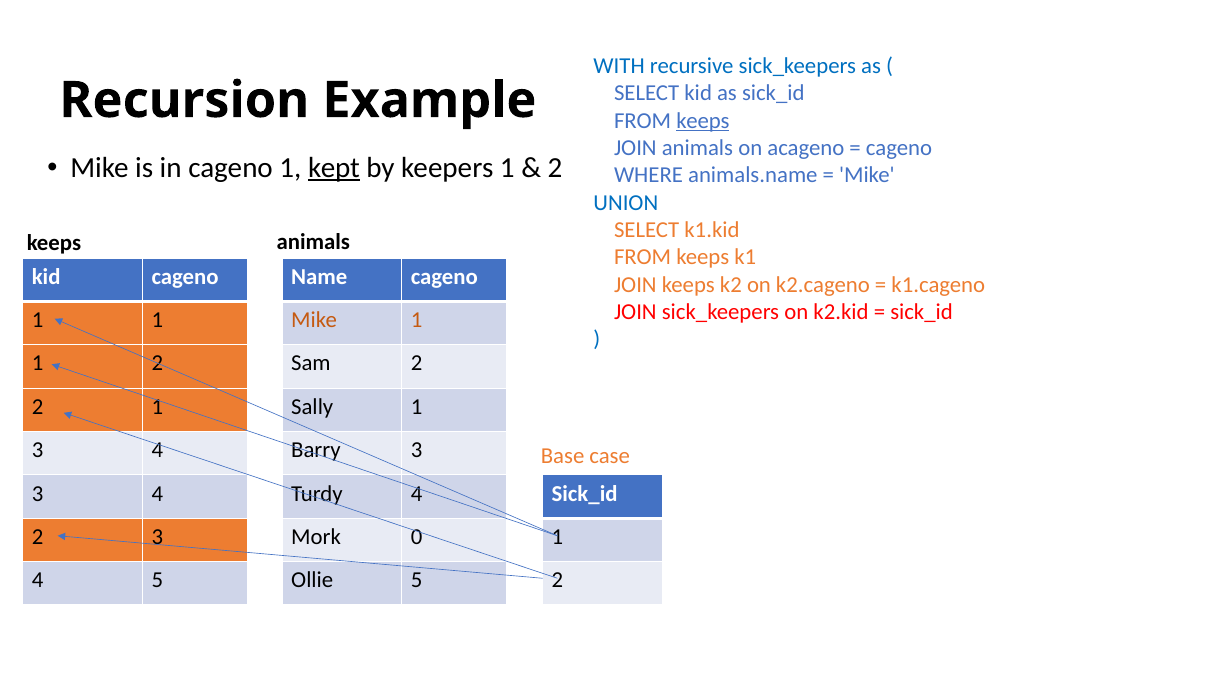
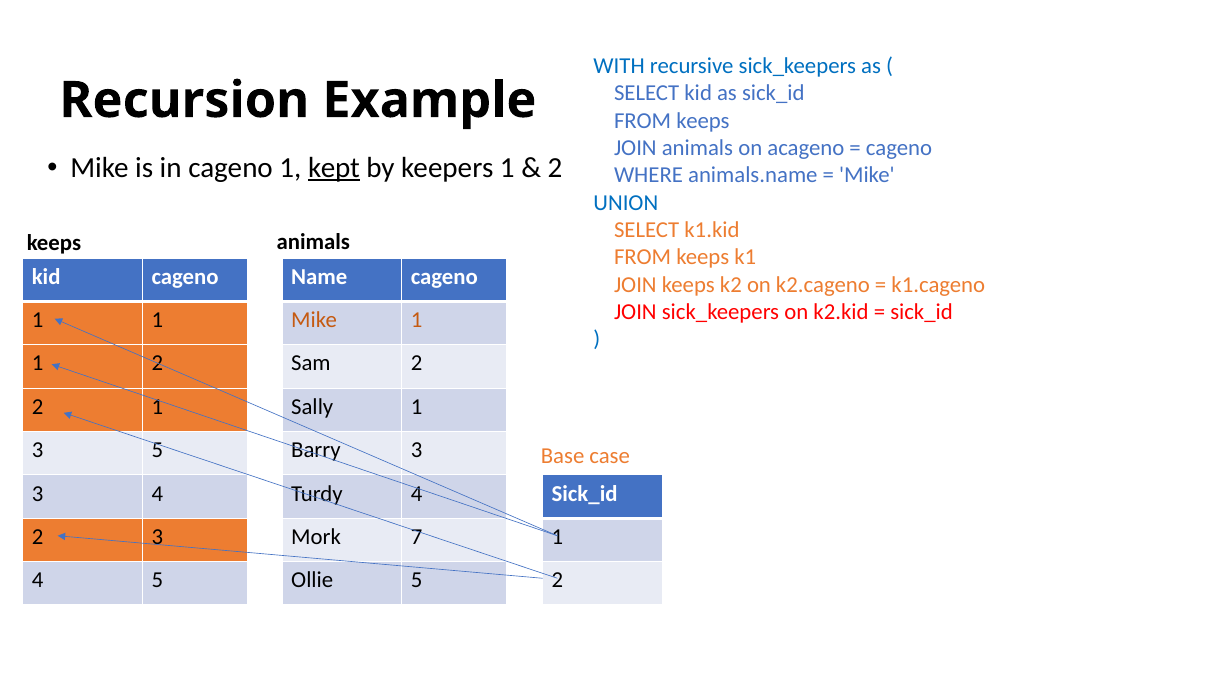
keeps underline: present -> none (703, 121)
4: 4 -> 5 (157, 450)
0: 0 -> 7 (417, 537)
